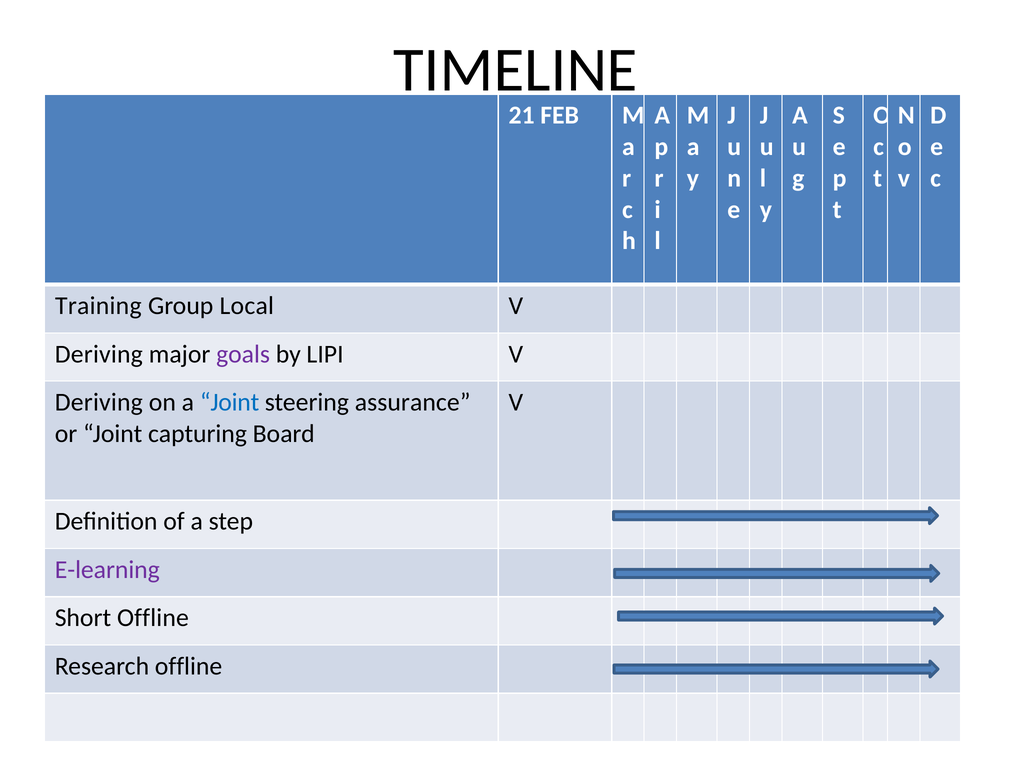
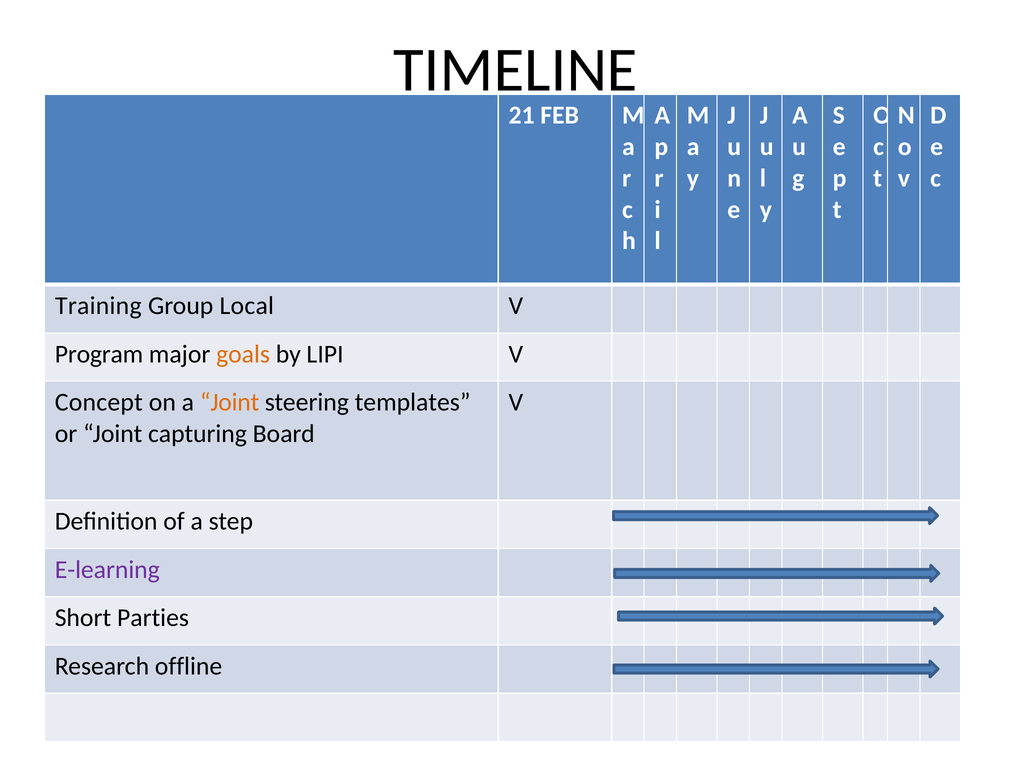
Deriving: Deriving -> Program (99, 354)
goals colour: purple -> orange (243, 354)
Deriving: Deriving -> Concept (99, 402)
Joint colour: blue -> orange (230, 402)
assurance: assurance -> templates (413, 402)
Short Offline: Offline -> Parties (153, 618)
